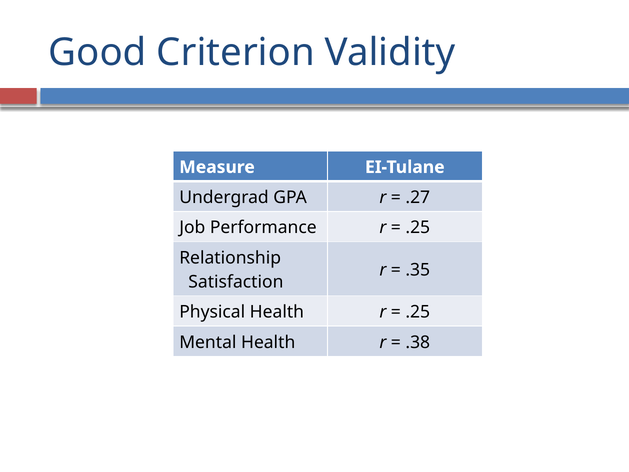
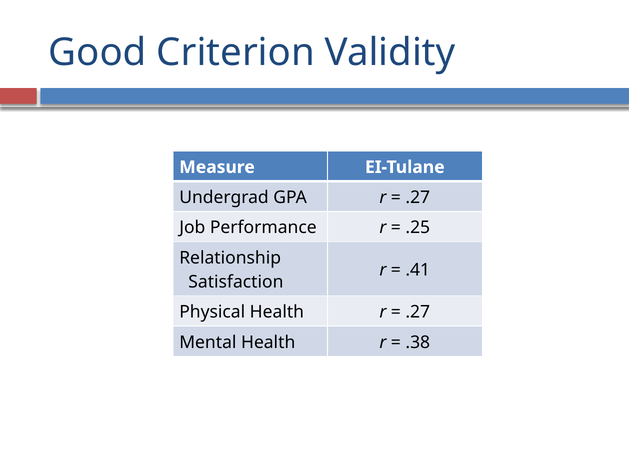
.35: .35 -> .41 (418, 270)
.25: .25 -> .27 (418, 312)
